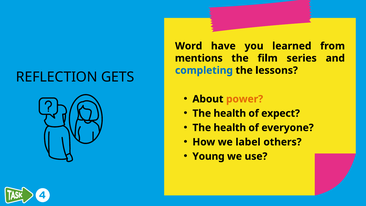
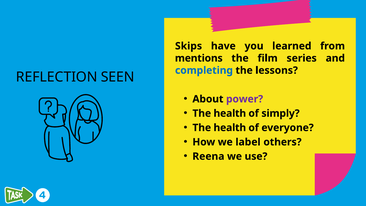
Word: Word -> Skips (189, 46)
GETS: GETS -> SEEN (118, 77)
power colour: orange -> purple (245, 99)
expect: expect -> simply (281, 113)
Young: Young -> Reena (208, 156)
